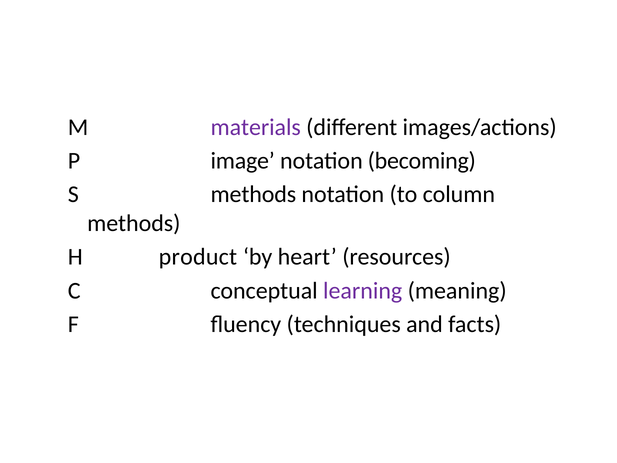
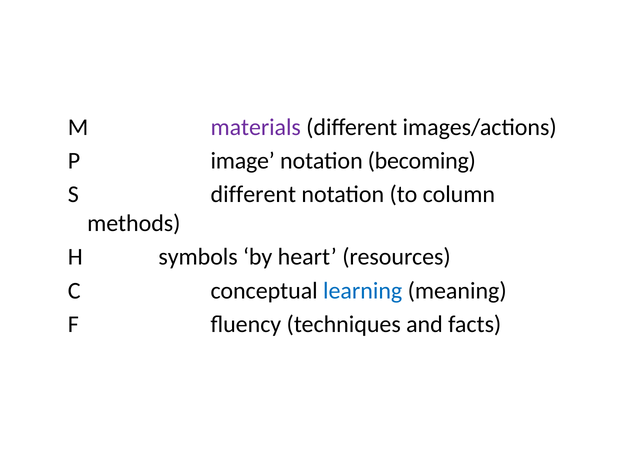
S methods: methods -> different (253, 194)
product: product -> symbols (198, 257)
learning colour: purple -> blue (363, 290)
